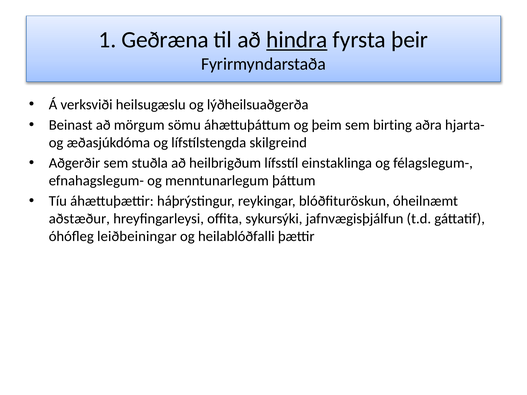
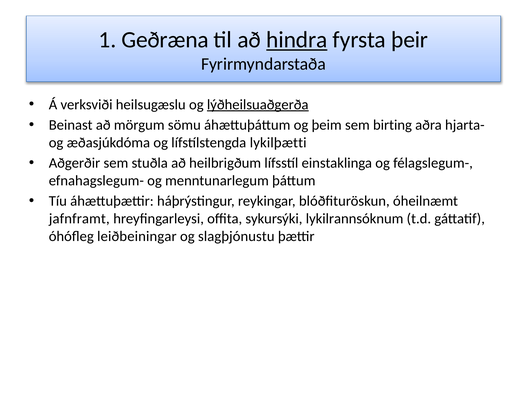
lýðheilsuaðgerða underline: none -> present (258, 105)
skilgreind: skilgreind -> lykilþætti (278, 143)
aðstæður: aðstæður -> jafnframt (79, 219)
jafnvægisþjálfun: jafnvægisþjálfun -> lykilrannsóknum (355, 219)
heilablóðfalli: heilablóðfalli -> slagþjónustu (236, 236)
